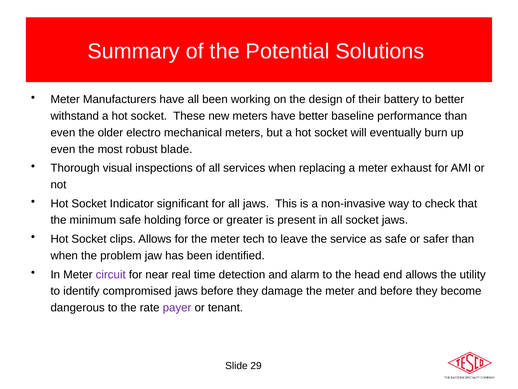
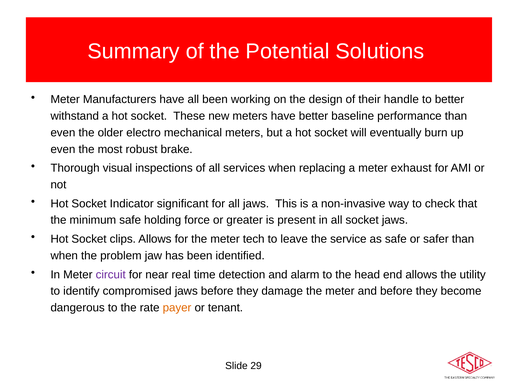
battery: battery -> handle (401, 99)
blade: blade -> brake (177, 149)
payer colour: purple -> orange (177, 307)
